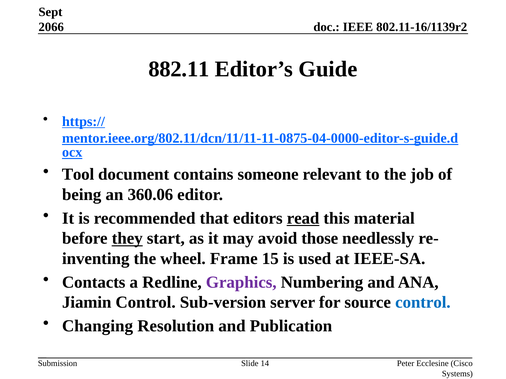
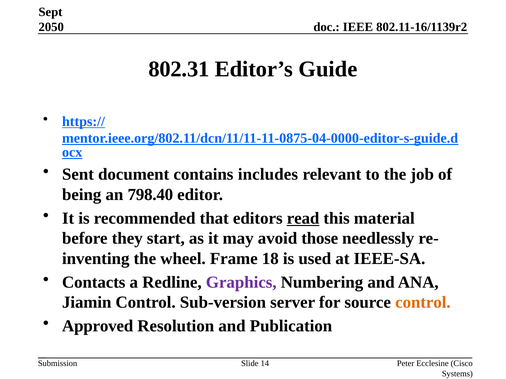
2066: 2066 -> 2050 (51, 27)
882.11: 882.11 -> 802.31 (179, 69)
Tool: Tool -> Sent (78, 175)
someone: someone -> includes (268, 175)
360.06: 360.06 -> 798.40 (150, 195)
they underline: present -> none (127, 239)
15: 15 -> 18 (270, 259)
control colour: blue -> orange (423, 303)
Changing: Changing -> Approved (98, 326)
